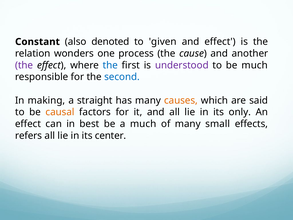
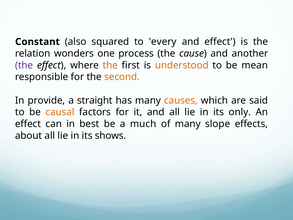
denoted: denoted -> squared (110, 42)
given: given -> every (163, 42)
the colour: blue -> orange (110, 65)
understood colour: purple -> orange (182, 65)
be much: much -> mean (255, 65)
second colour: blue -> orange (122, 77)
making: making -> provide (46, 100)
small: small -> slope (218, 124)
refers: refers -> about (29, 135)
center: center -> shows (111, 135)
